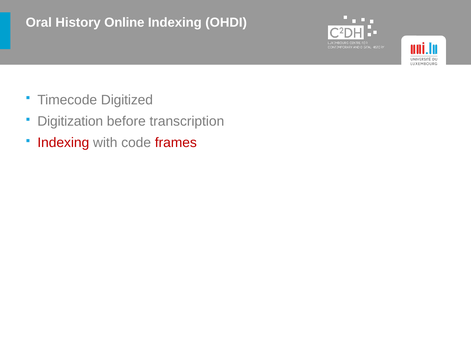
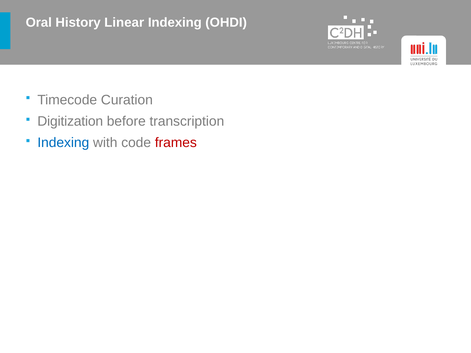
Online: Online -> Linear (124, 23)
Digitized: Digitized -> Curation (127, 100)
Indexing colour: red -> blue (63, 143)
